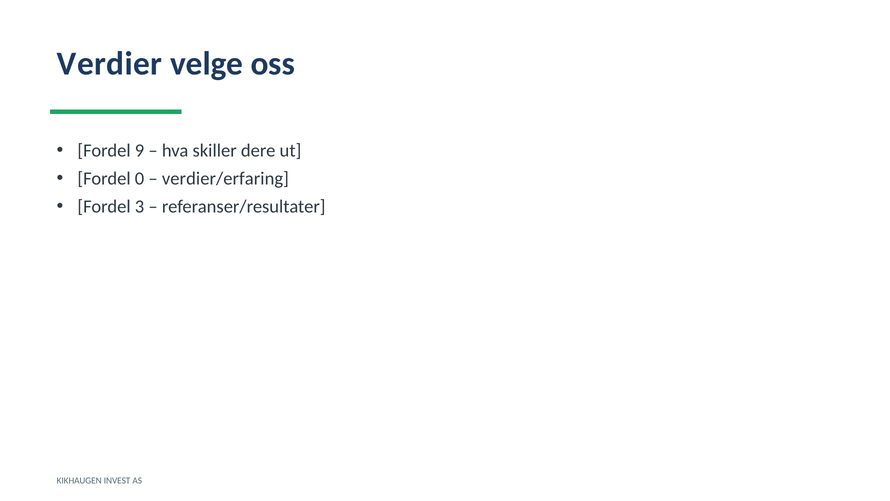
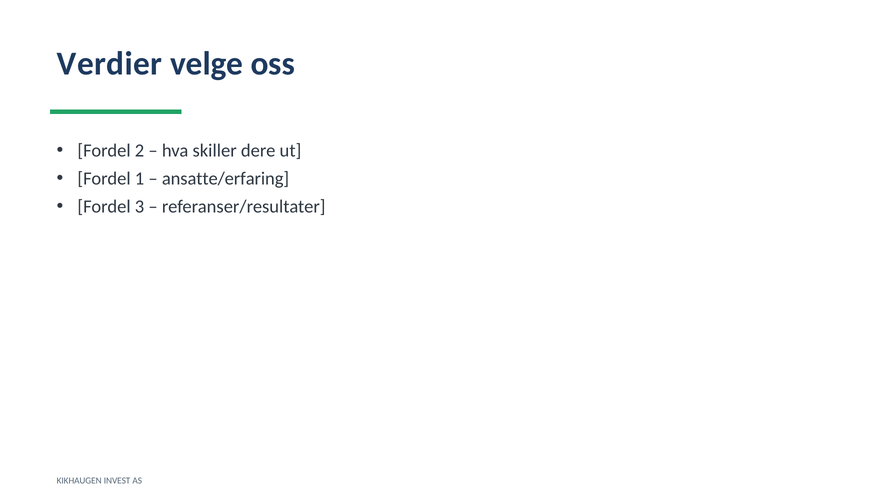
9: 9 -> 2 (140, 151)
0: 0 -> 1 (140, 179)
verdier/erfaring: verdier/erfaring -> ansatte/erfaring (225, 179)
